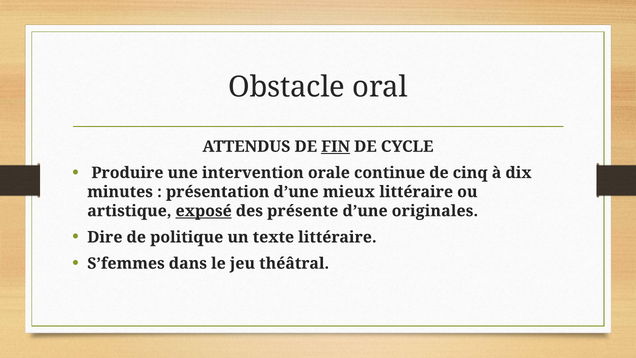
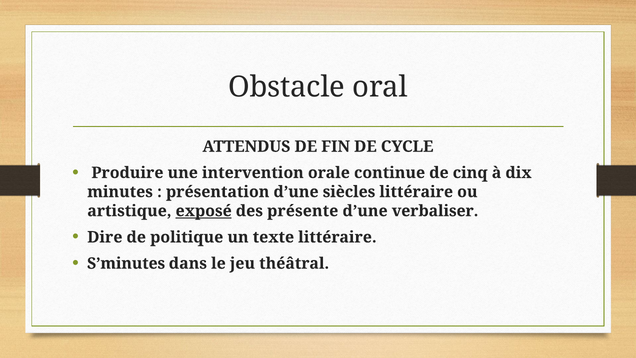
FIN underline: present -> none (336, 146)
mieux: mieux -> siècles (349, 192)
originales: originales -> verbaliser (435, 211)
S’femmes: S’femmes -> S’minutes (126, 263)
